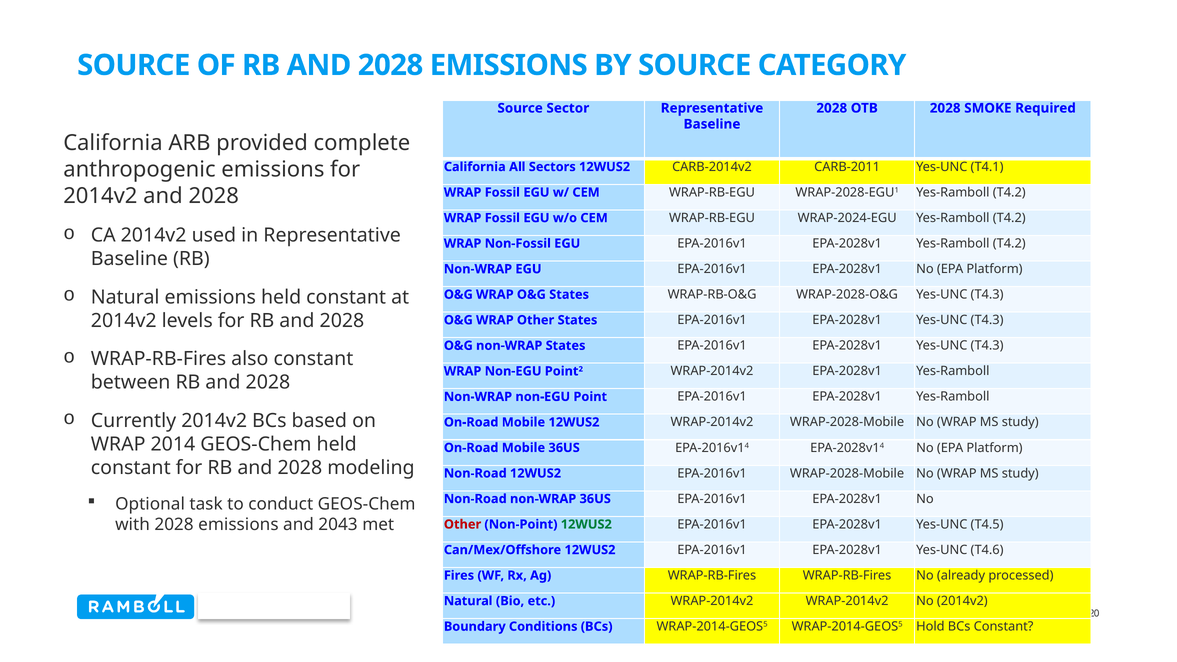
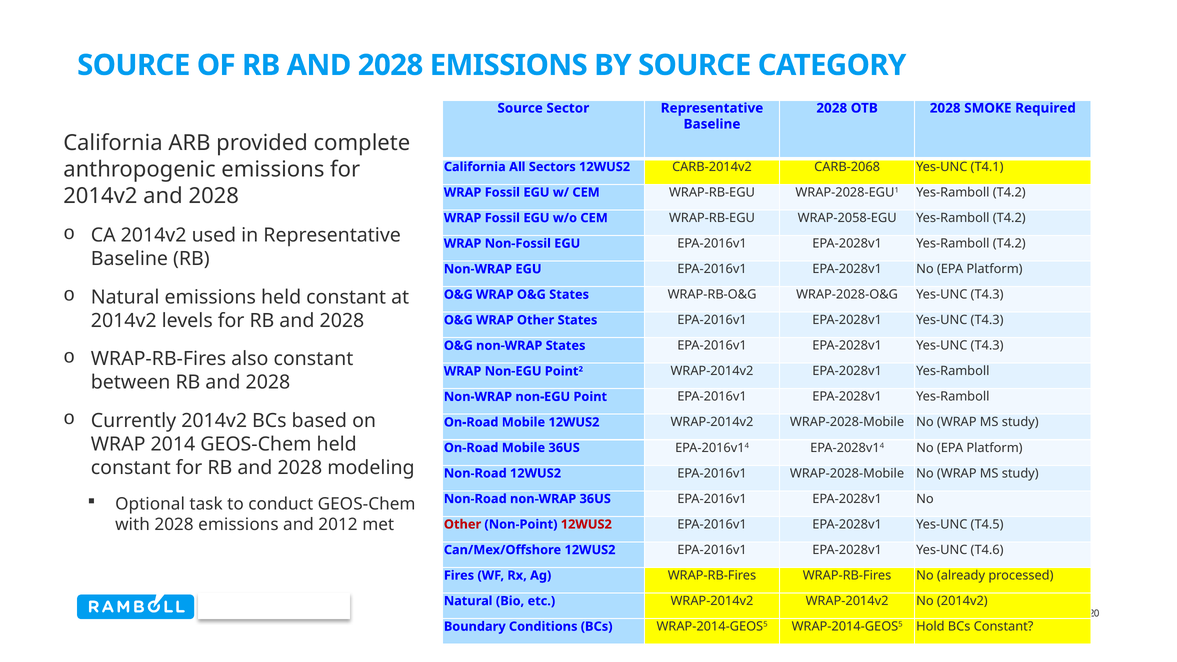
CARB-2011: CARB-2011 -> CARB-2068 (847, 167)
WRAP-2024-EGU: WRAP-2024-EGU -> WRAP-2058-EGU (847, 218)
2043: 2043 -> 2012 (338, 525)
12WUS2 colour: green -> red (586, 525)
